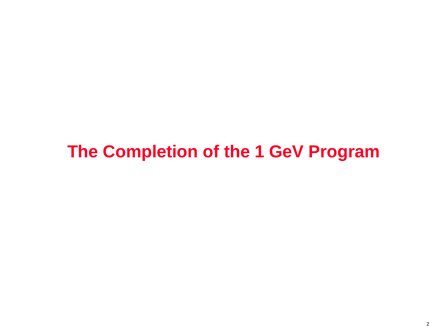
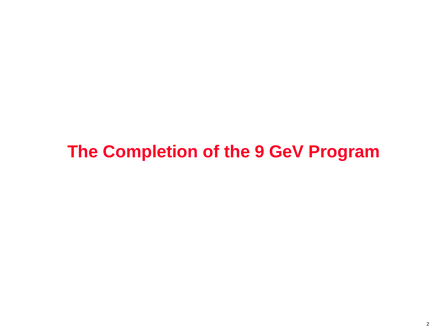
1: 1 -> 9 (260, 152)
